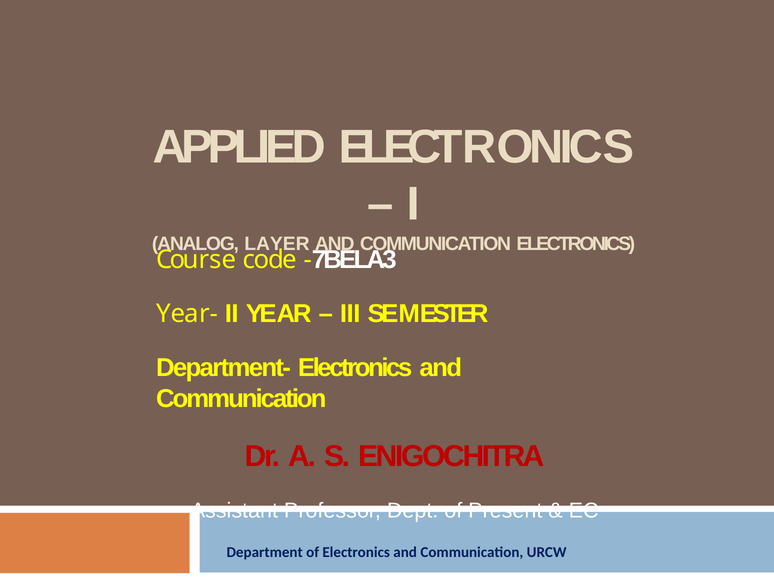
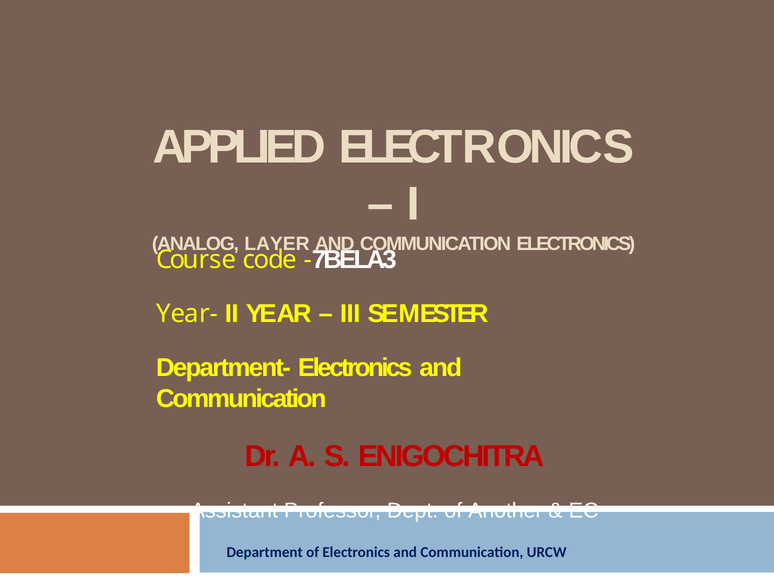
Present: Present -> Another (505, 510)
